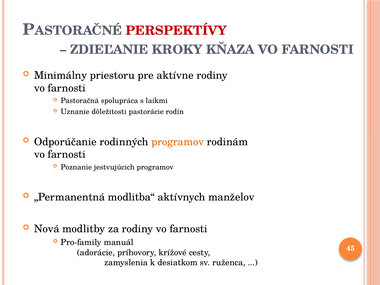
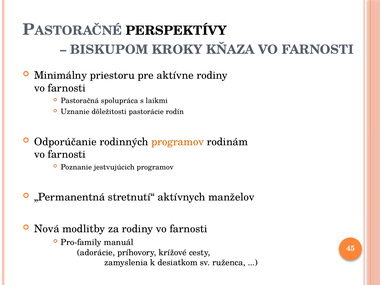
PERSPEKTÍVY colour: red -> black (176, 31)
ZDIEĽANIE: ZDIEĽANIE -> BISKUPOM (109, 50)
modlitba“: modlitba“ -> stretnutí“ (131, 197)
